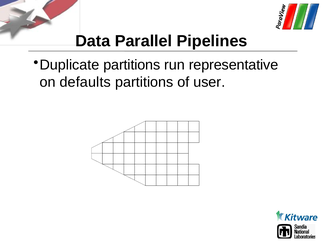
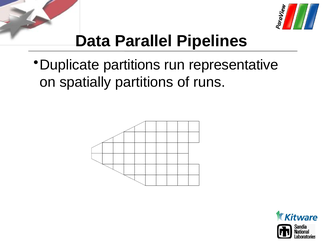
defaults: defaults -> spatially (85, 82)
user: user -> runs (209, 82)
